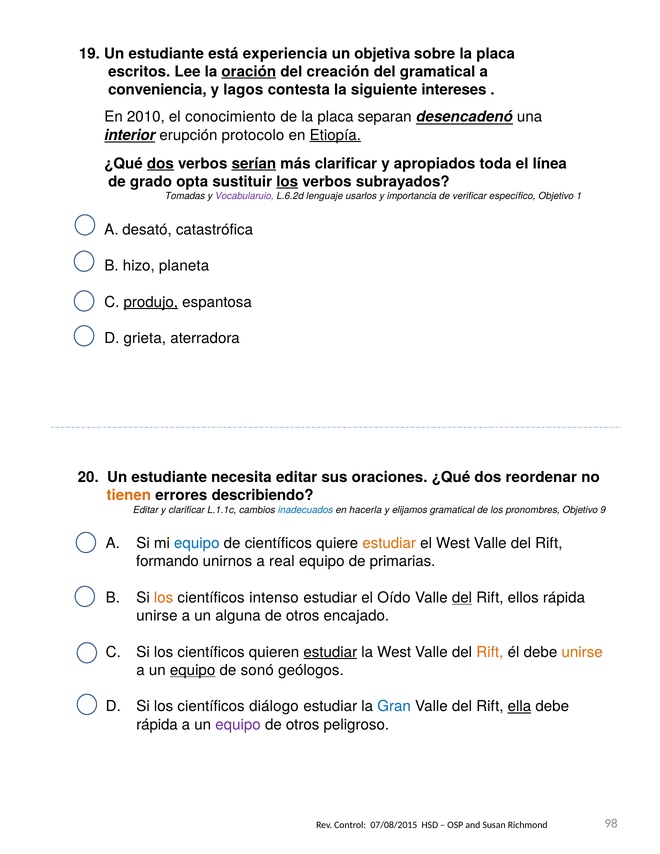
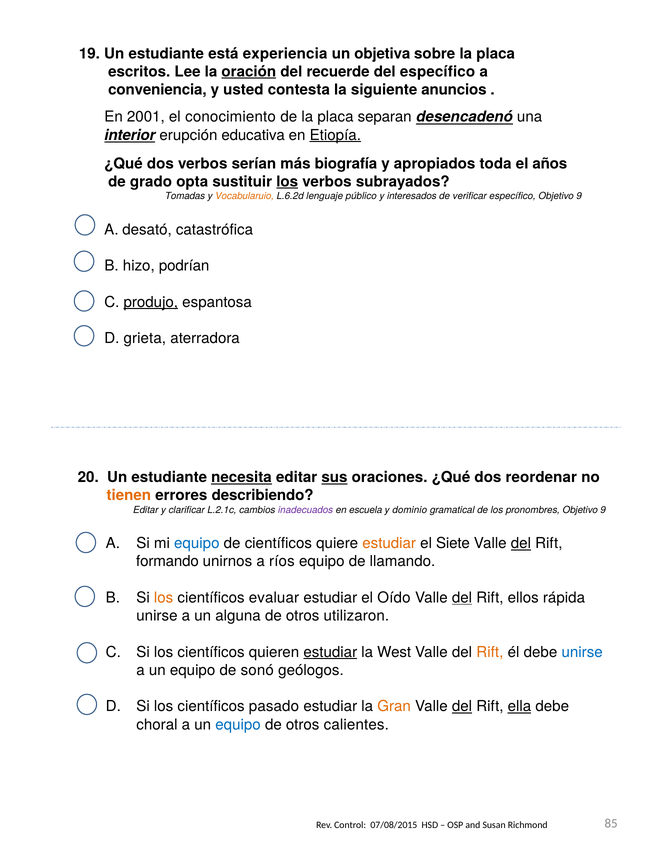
creación: creación -> recuerde (338, 72)
del gramatical: gramatical -> específico (438, 72)
lagos: lagos -> usted (243, 90)
intereses: intereses -> anuncios (454, 90)
2010: 2010 -> 2001 (146, 117)
protocolo: protocolo -> educativa (253, 135)
dos underline: present -> none (160, 164)
serían underline: present -> none (254, 164)
más clarificar: clarificar -> biografía (346, 164)
línea: línea -> años (550, 164)
Vocabularuio colour: purple -> orange (245, 196)
usarlos: usarlos -> público (361, 196)
importancia: importancia -> interesados (412, 196)
específico Objetivo 1: 1 -> 9 (579, 196)
planeta: planeta -> podrían (184, 266)
necesita underline: none -> present (241, 477)
sus underline: none -> present (334, 477)
L.1.1c: L.1.1c -> L.2.1c (222, 510)
inadecuados colour: blue -> purple (306, 510)
hacerla: hacerla -> escuela (366, 510)
elijamos: elijamos -> dominio (410, 510)
el West: West -> Siete (453, 543)
del underline: none -> present (521, 543)
real: real -> ríos (282, 562)
primarias: primarias -> llamando (403, 562)
intenso: intenso -> evaluar (274, 598)
encajado: encajado -> utilizaron (356, 616)
unirse colour: orange -> blue (582, 652)
equipo underline: present -> none (193, 670)
diálogo: diálogo -> pasado (274, 707)
Gran colour: blue -> orange (394, 707)
del underline: none -> present (462, 707)
rápida: rápida -> choral (157, 725)
equipo colour: purple -> blue (238, 725)
peligroso: peligroso -> calientes (356, 725)
98: 98 -> 85 (611, 823)
